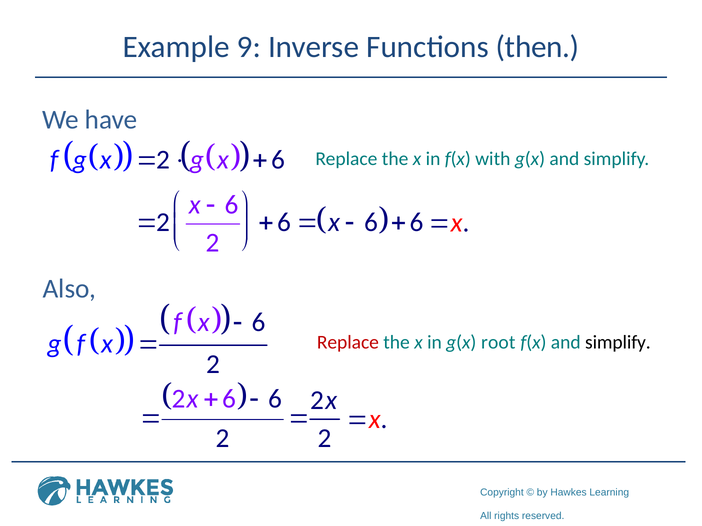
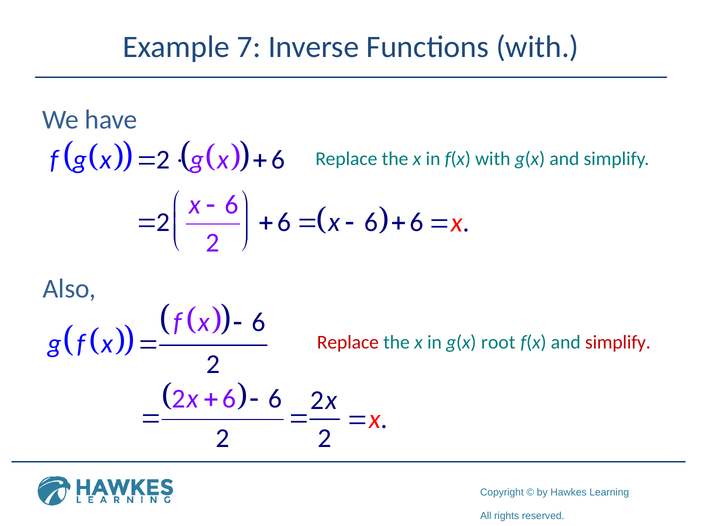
9: 9 -> 7 (249, 47)
Functions then: then -> with (537, 47)
simplify colour: black -> red (618, 343)
